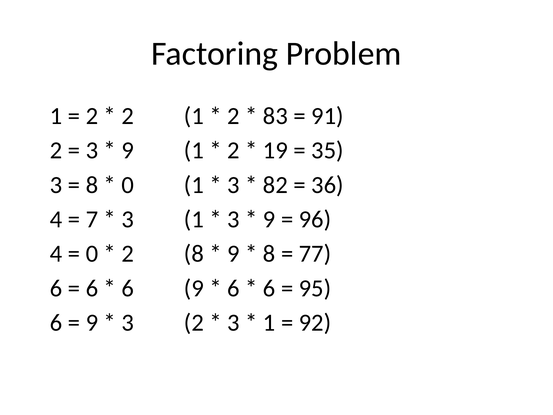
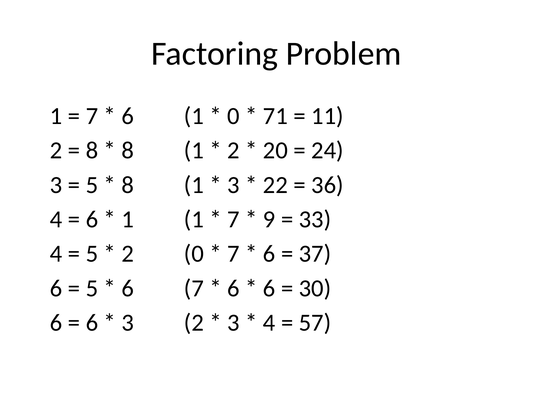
2: 2 -> 7 (92, 116)
2: 2 -> 6 (128, 116)
2: 2 -> 0 (233, 116)
83: 83 -> 71 (275, 116)
91: 91 -> 11 (327, 116)
3: 3 -> 8 (92, 150)
9: 9 -> 8 (128, 150)
19: 19 -> 20 (275, 150)
35: 35 -> 24 (327, 150)
8: 8 -> 5 (92, 185)
0: 0 -> 8 (128, 185)
82: 82 -> 22 (275, 185)
7: 7 -> 6 (92, 219)
3: 3 -> 1 (128, 219)
3: 3 -> 7 (233, 219)
96: 96 -> 33 (315, 219)
0: 0 -> 5 (92, 254)
2 8: 8 -> 0 (194, 254)
9: 9 -> 7 (233, 254)
8: 8 -> 6 (269, 254)
77: 77 -> 37 (315, 254)
6: 6 -> 5 (92, 288)
6 9: 9 -> 7 (194, 288)
95: 95 -> 30 (315, 288)
9: 9 -> 6 (92, 323)
1: 1 -> 4 (269, 323)
92: 92 -> 57 (315, 323)
